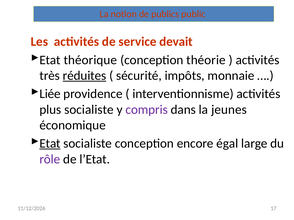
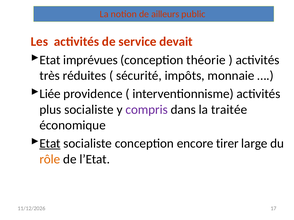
publics: publics -> ailleurs (165, 14)
théorique: théorique -> imprévues (90, 60)
réduites underline: present -> none (85, 76)
jeunes: jeunes -> traitée (229, 110)
égal: égal -> tirer (227, 144)
rôle colour: purple -> orange (50, 159)
